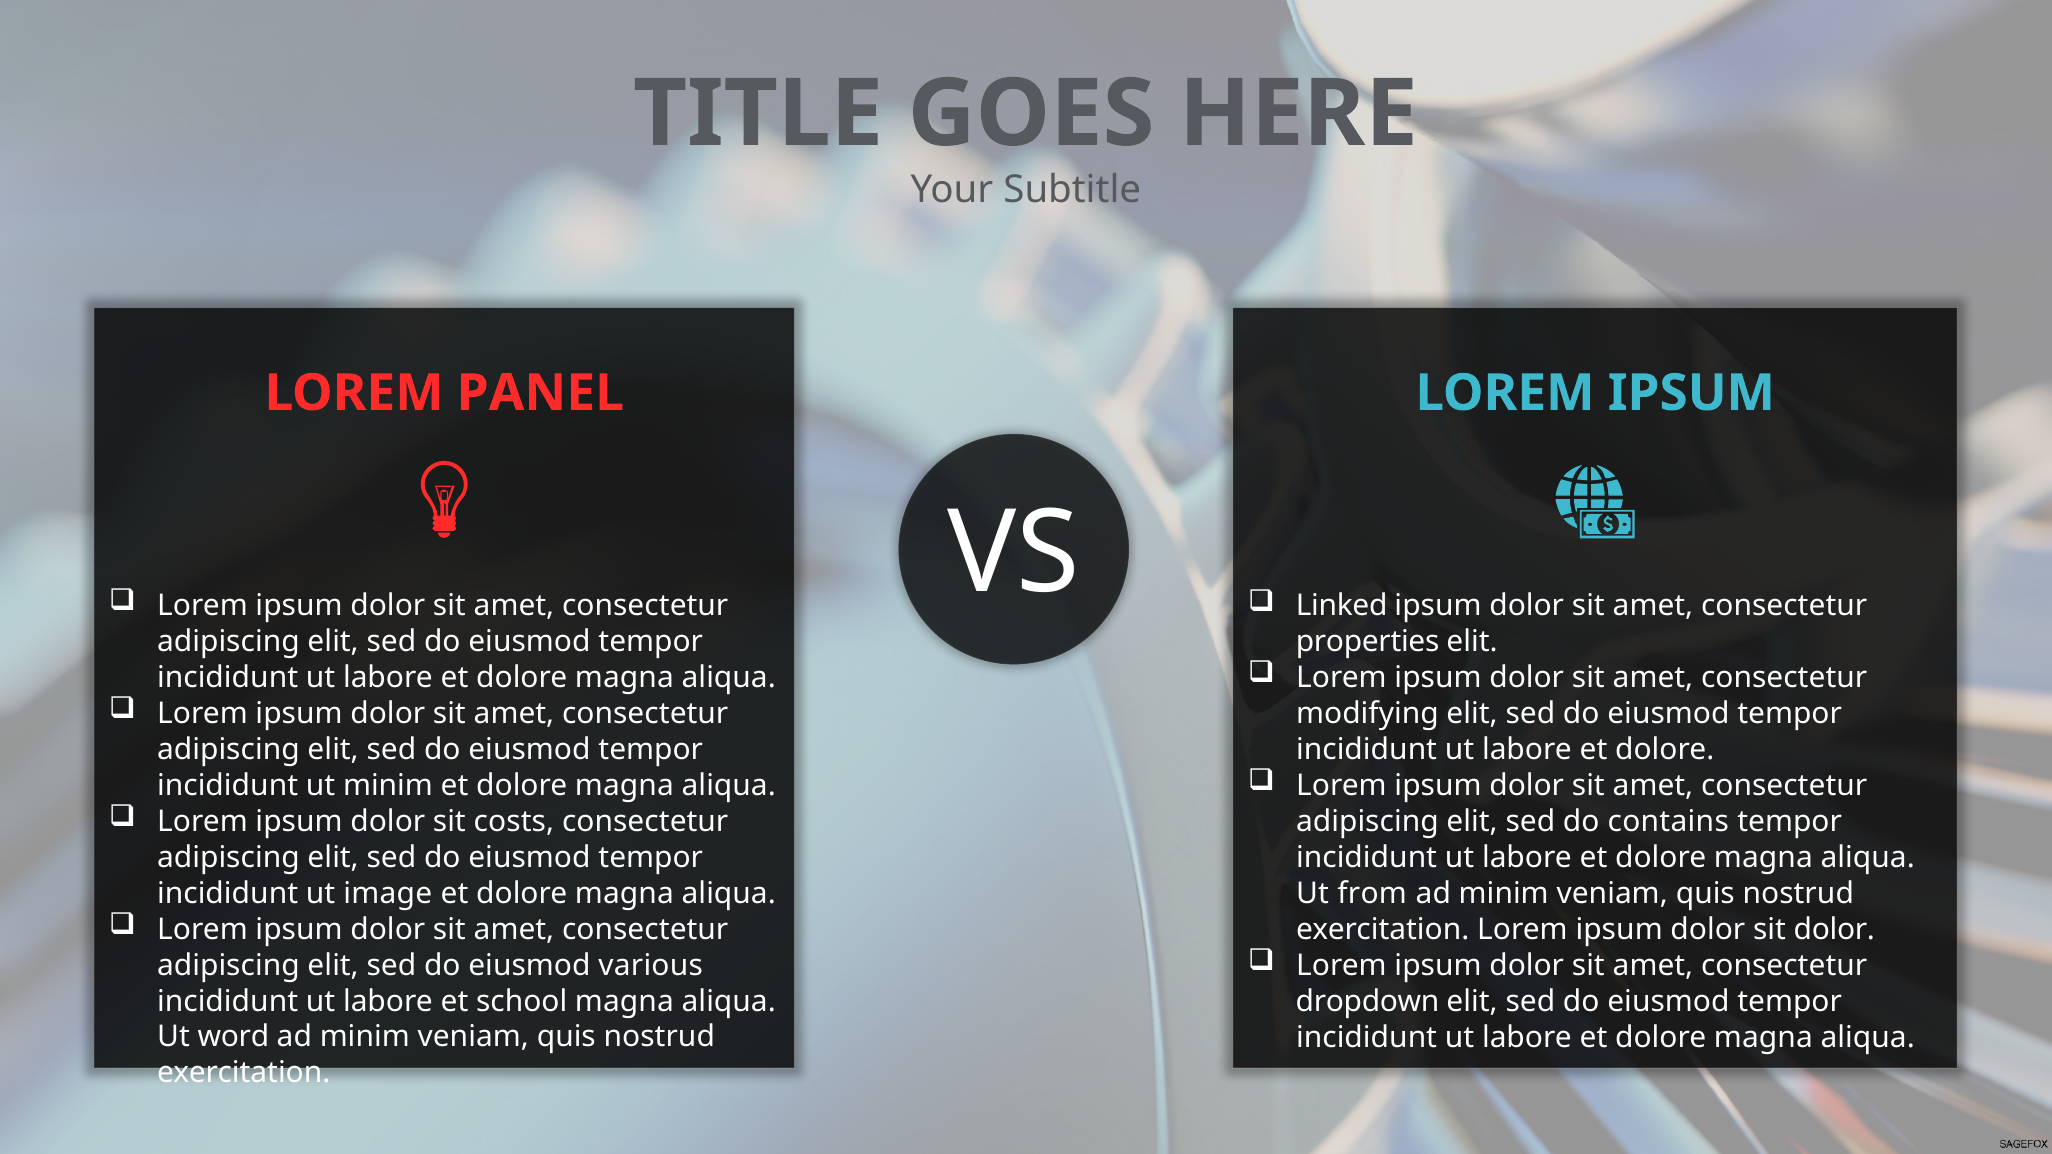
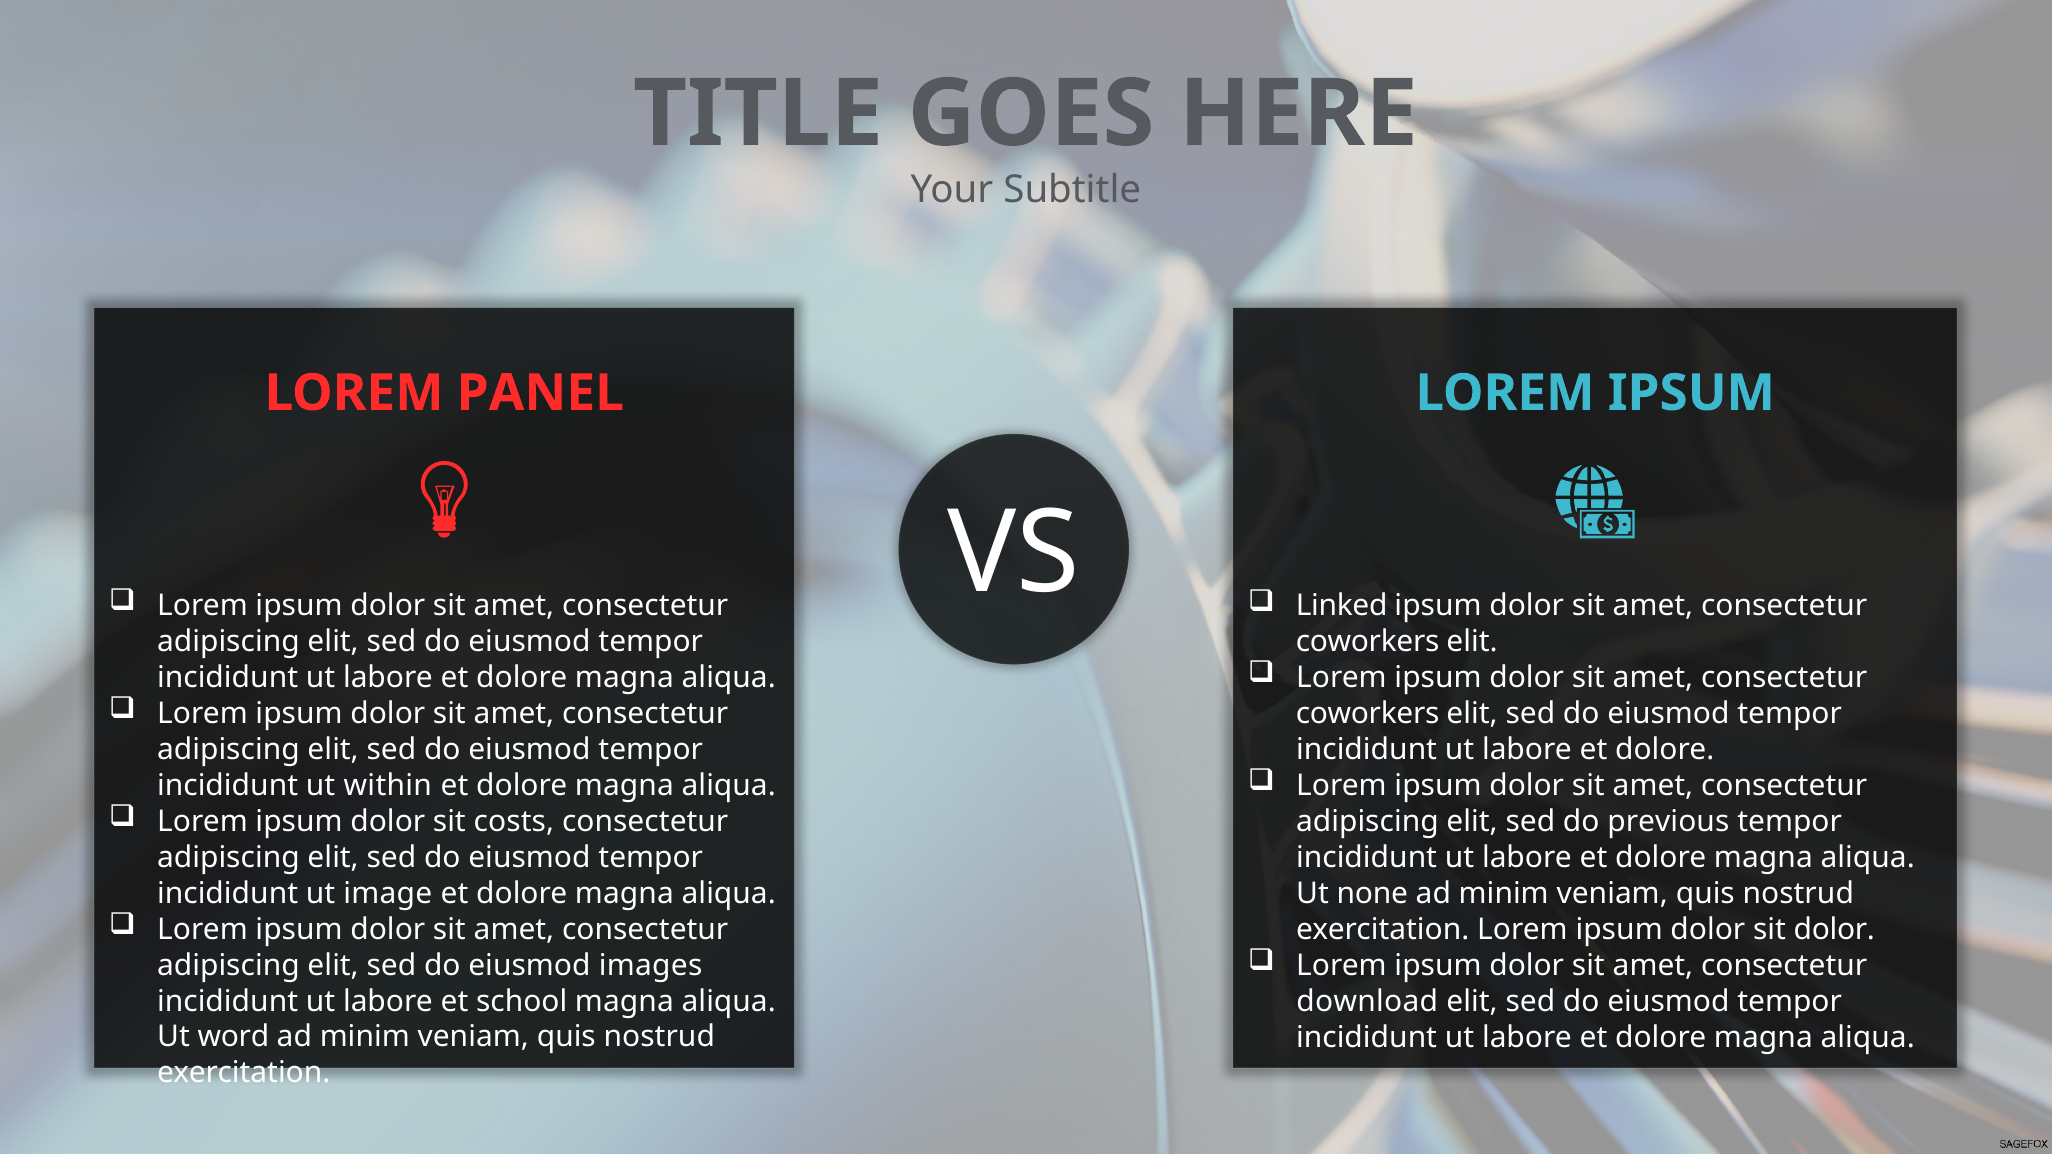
properties: properties -> coworkers (1368, 642)
modifying: modifying -> coworkers (1368, 714)
ut minim: minim -> within (388, 786)
contains: contains -> previous (1668, 822)
from: from -> none (1372, 894)
various: various -> images (651, 965)
dropdown: dropdown -> download (1367, 1001)
